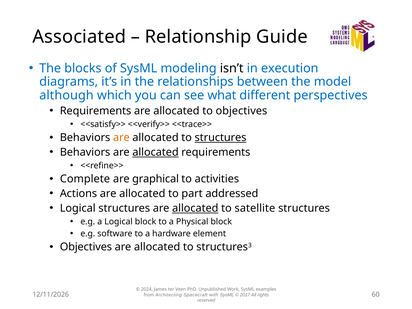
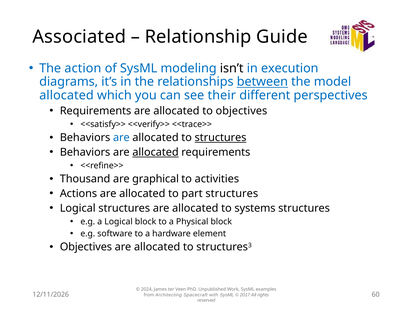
blocks: blocks -> action (83, 68)
between underline: none -> present (262, 82)
although: although -> allocated (66, 95)
what: what -> their (222, 95)
are colour: orange -> blue (121, 138)
Complete: Complete -> Thousand (85, 179)
part addressed: addressed -> structures (232, 194)
allocated underline: present -> none (195, 208)
satellite: satellite -> systems (255, 208)
